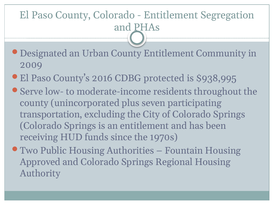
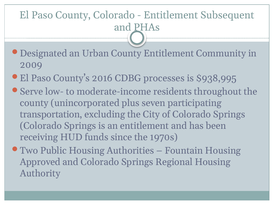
Segregation: Segregation -> Subsequent (227, 15)
protected: protected -> processes (164, 78)
